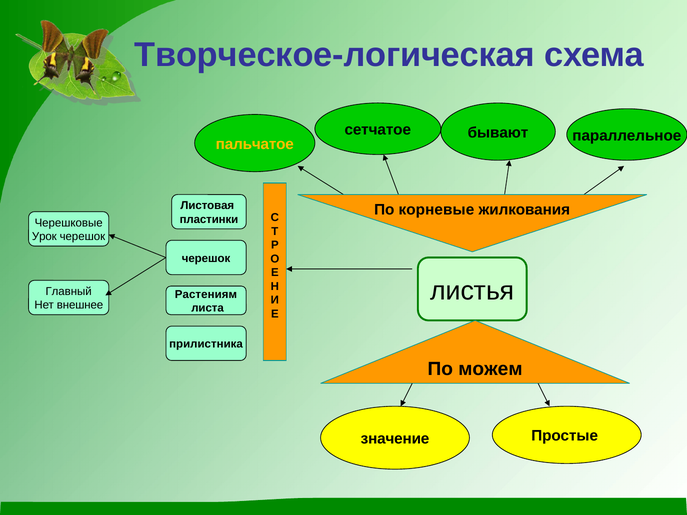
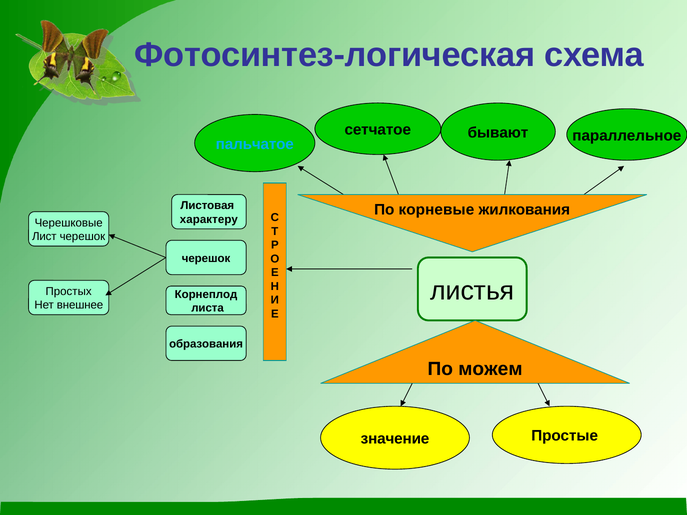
Творческое-логическая: Творческое-логическая -> Фотосинтез-логическая (335, 55)
пальчатое colour: yellow -> light blue (255, 144)
пластинки: пластинки -> характеру (209, 219)
Урок: Урок -> Лист (44, 237)
Главный: Главный -> Простых (69, 292)
Растениям: Растениям -> Корнеплод (206, 294)
прилистника: прилистника -> образования (206, 344)
